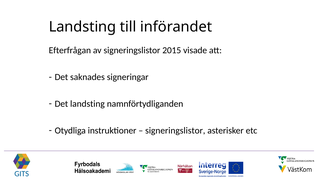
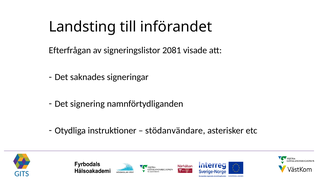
2015: 2015 -> 2081 (172, 50)
Det landsting: landsting -> signering (87, 104)
signeringslistor: signeringslistor -> stödanvändare (175, 130)
